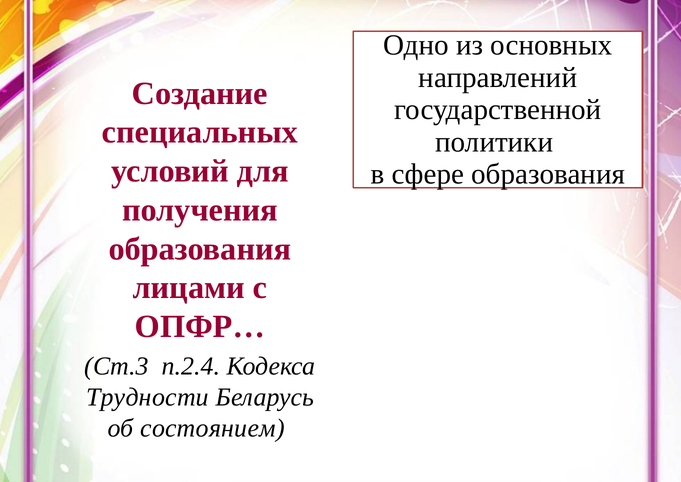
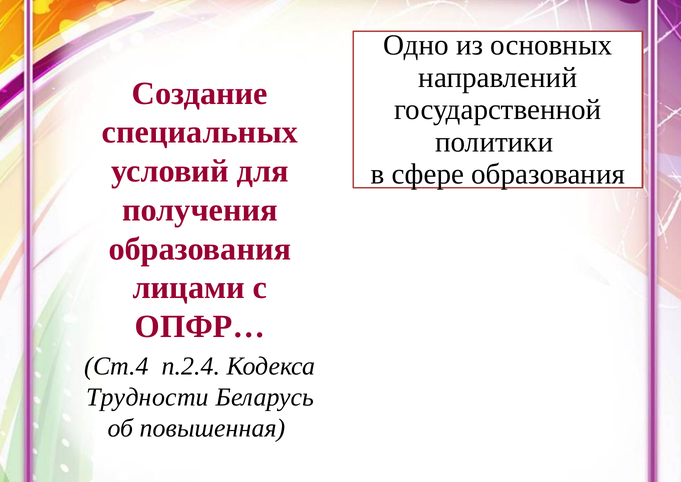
Ст.3: Ст.3 -> Ст.4 (117, 366)
состоянием: состоянием -> повышенная (213, 428)
